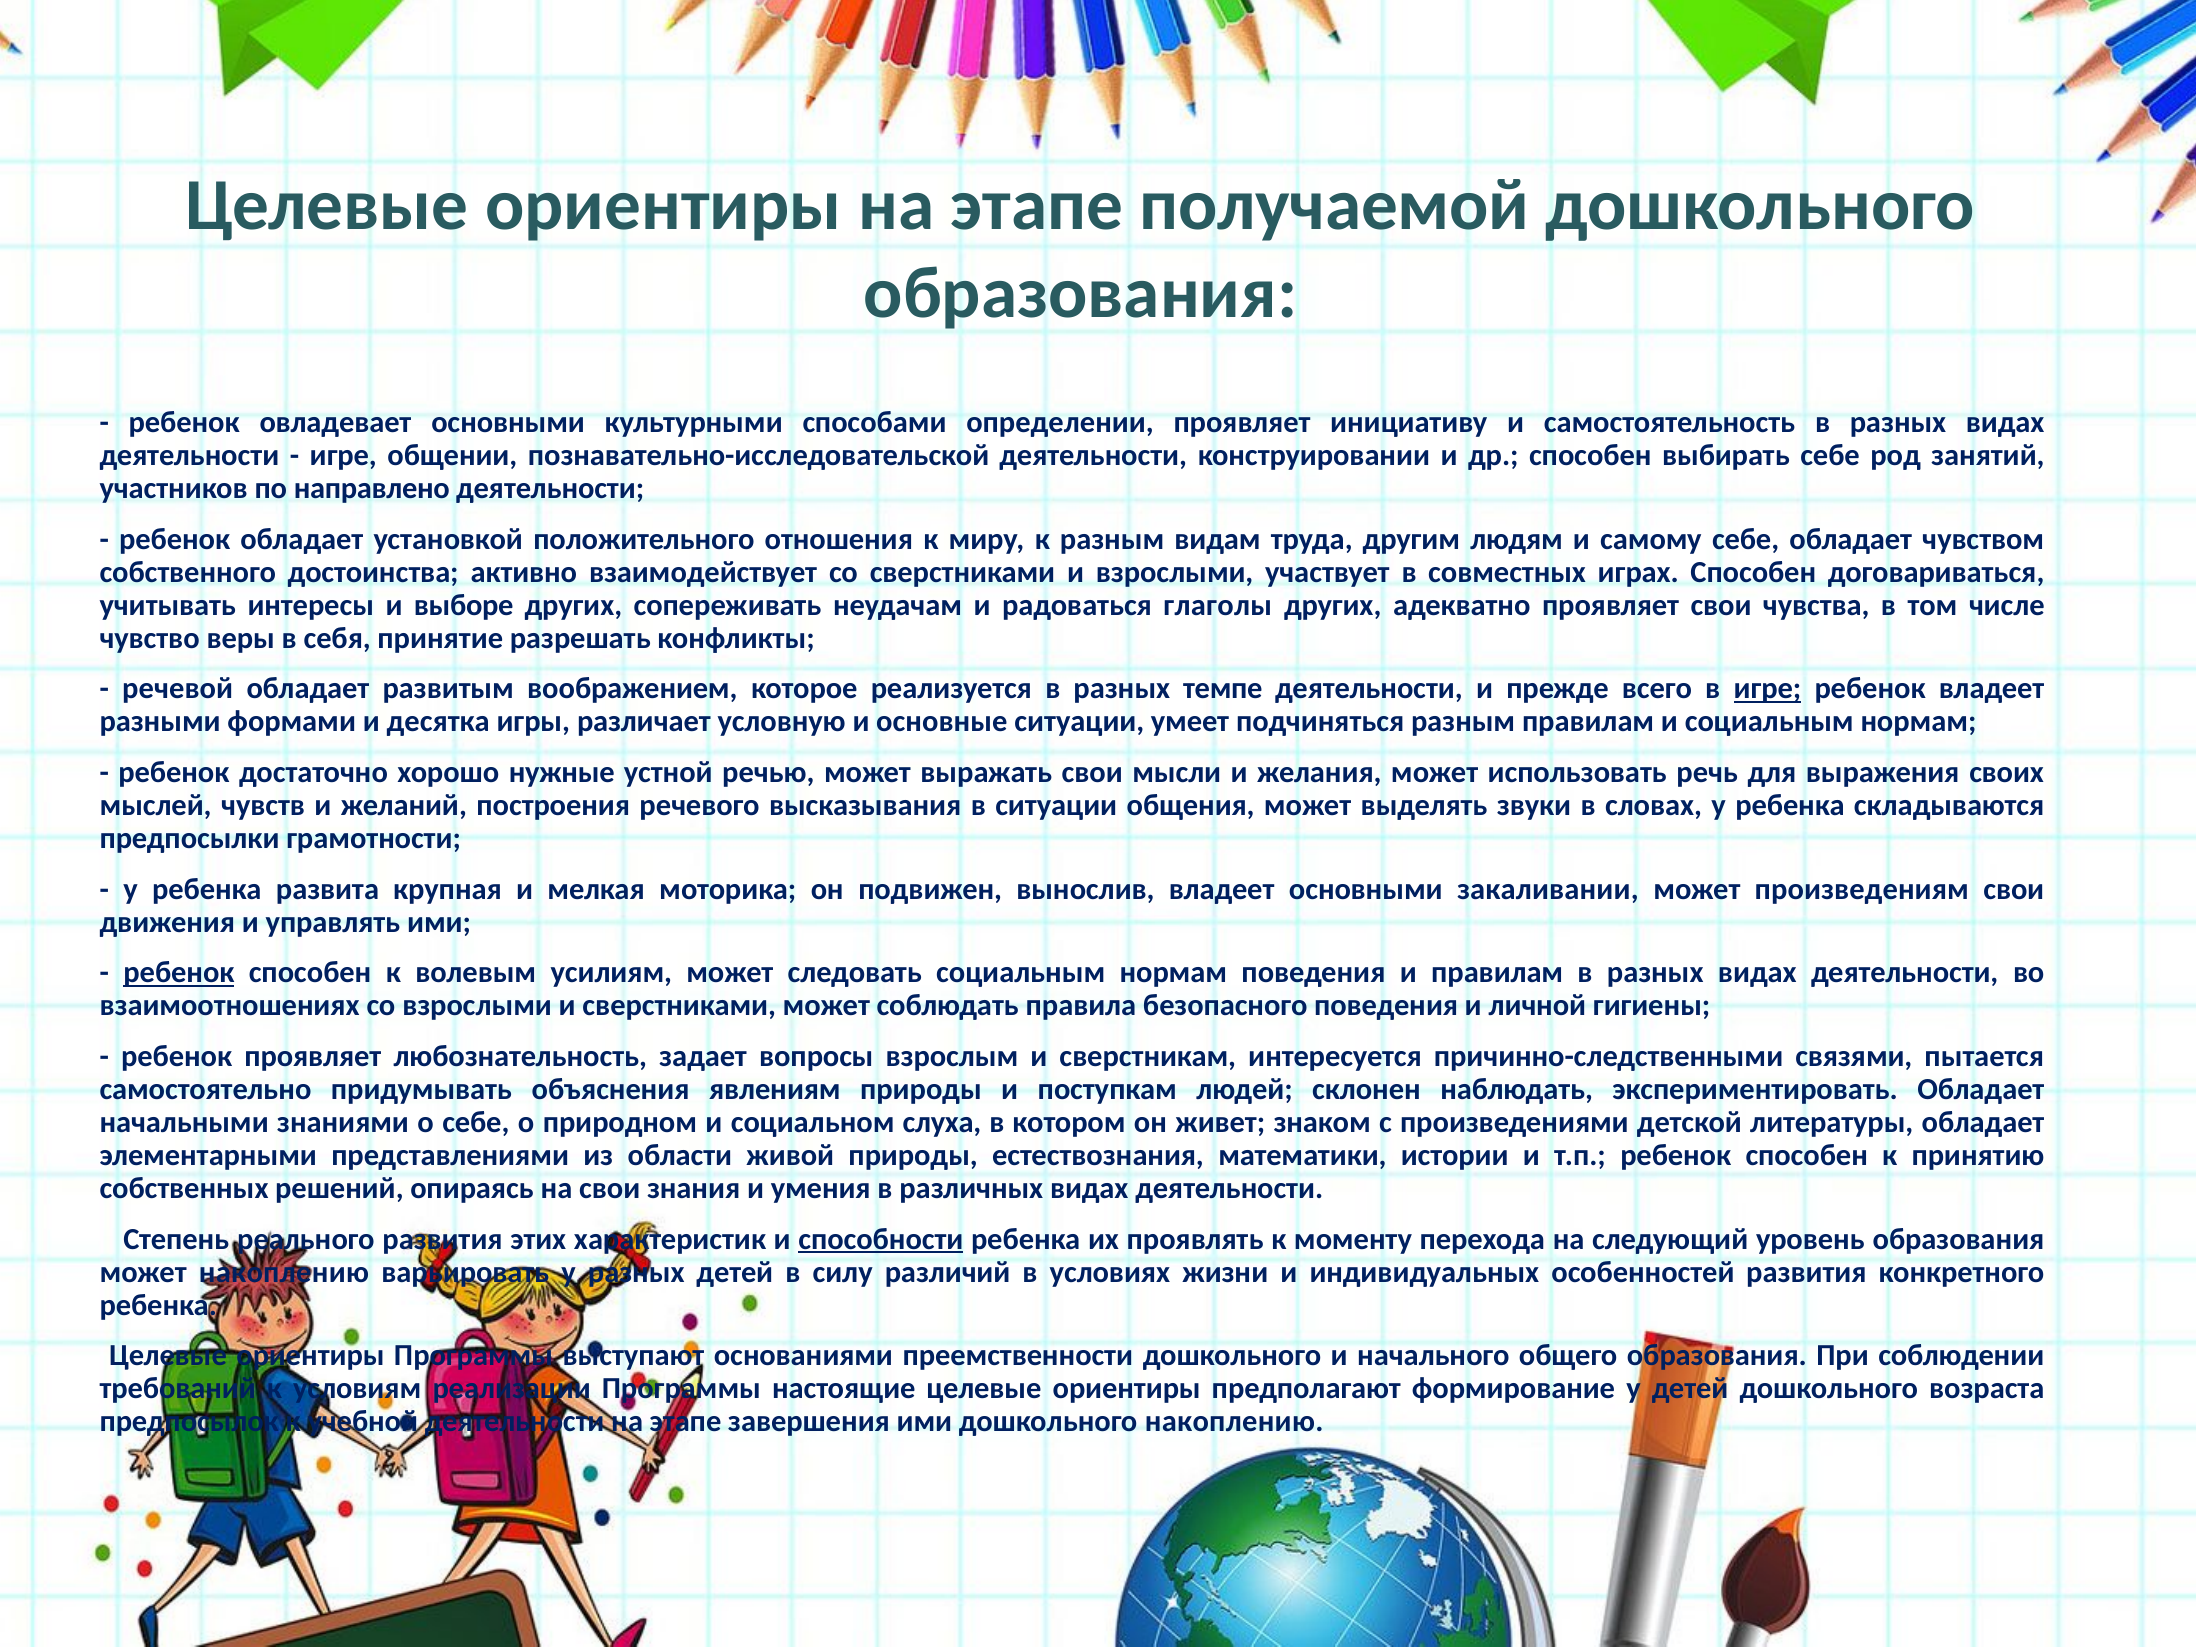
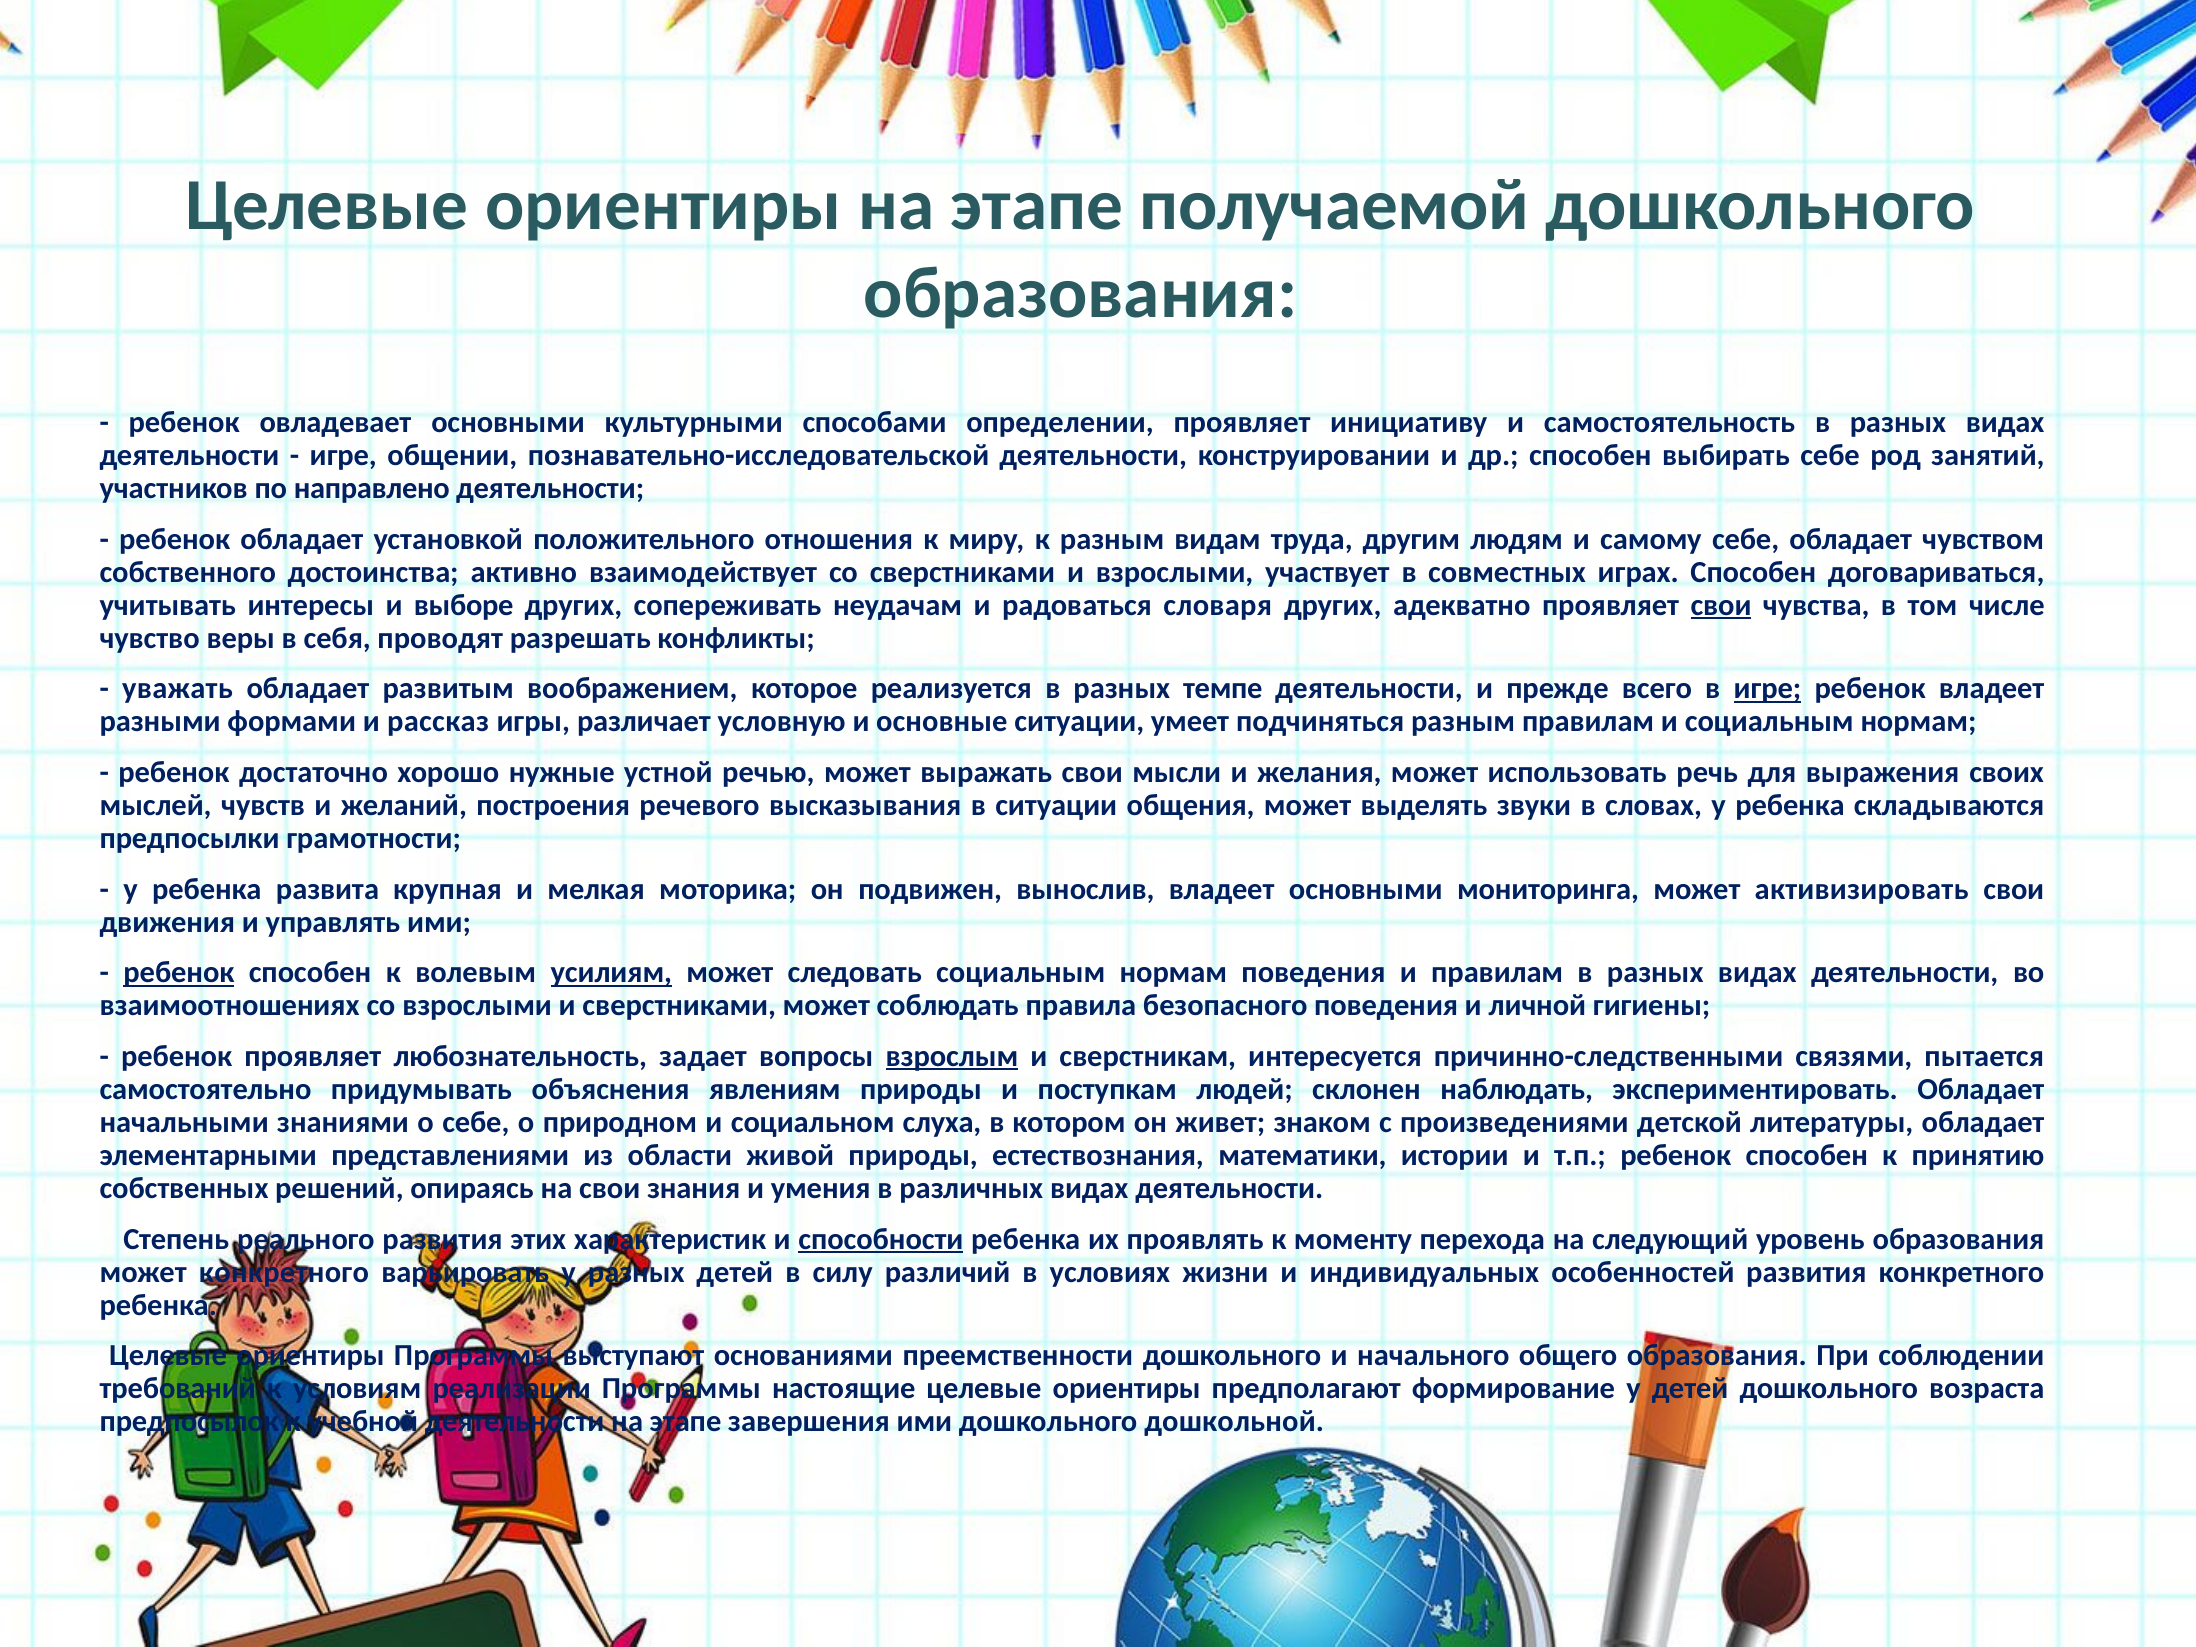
глаголы: глаголы -> словаря (1218, 605)
свои underline: none -> present (1721, 605)
принятие: принятие -> проводят (440, 638)
речевой: речевой -> уважать (178, 689)
десятка: десятка -> рассказ (438, 722)
закаливании: закаливании -> мониторинга (1548, 889)
произведениям: произведениям -> активизировать (1862, 889)
усилиям underline: none -> present (611, 973)
взрослым underline: none -> present (952, 1056)
может накоплению: накоплению -> конкретного (284, 1272)
дошкольного накоплению: накоплению -> дошкольной (1234, 1422)
